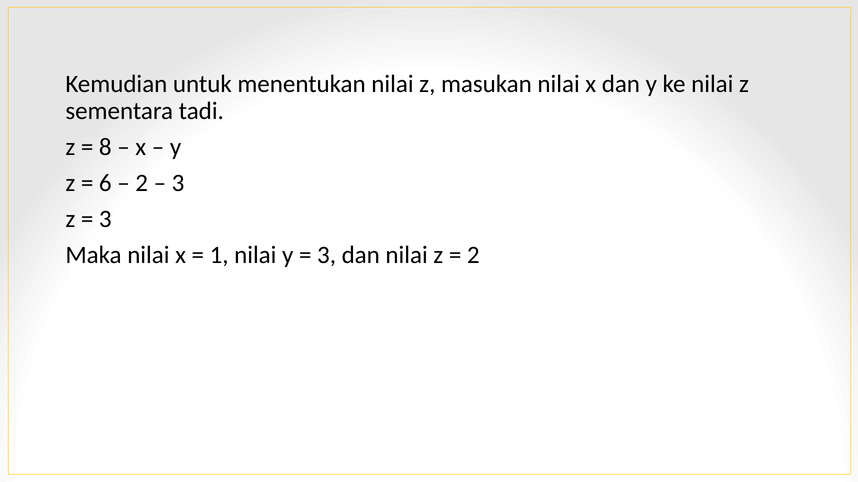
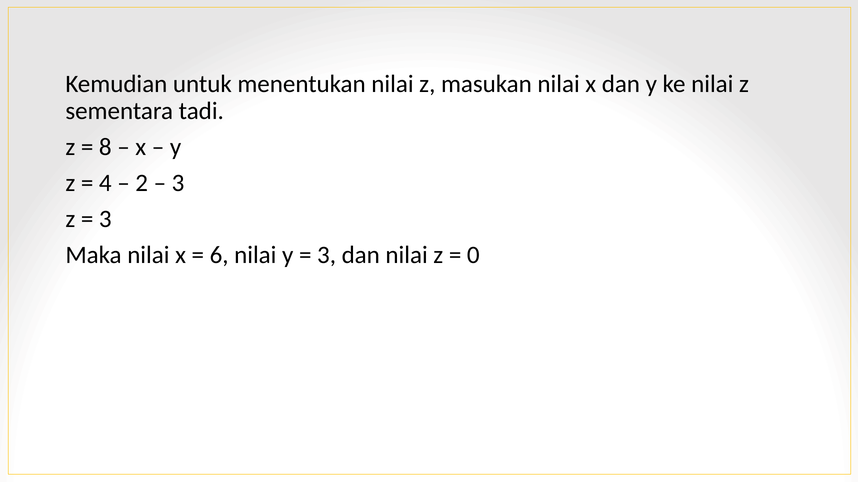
6: 6 -> 4 (105, 183)
1: 1 -> 6 (219, 255)
2: 2 -> 0 (473, 255)
